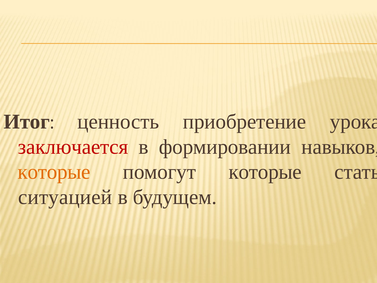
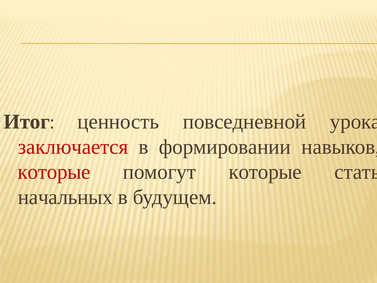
приобретение: приобретение -> повседневной (245, 122)
которые colour: orange -> red (54, 172)
ситуацией: ситуацией -> начальных (65, 197)
